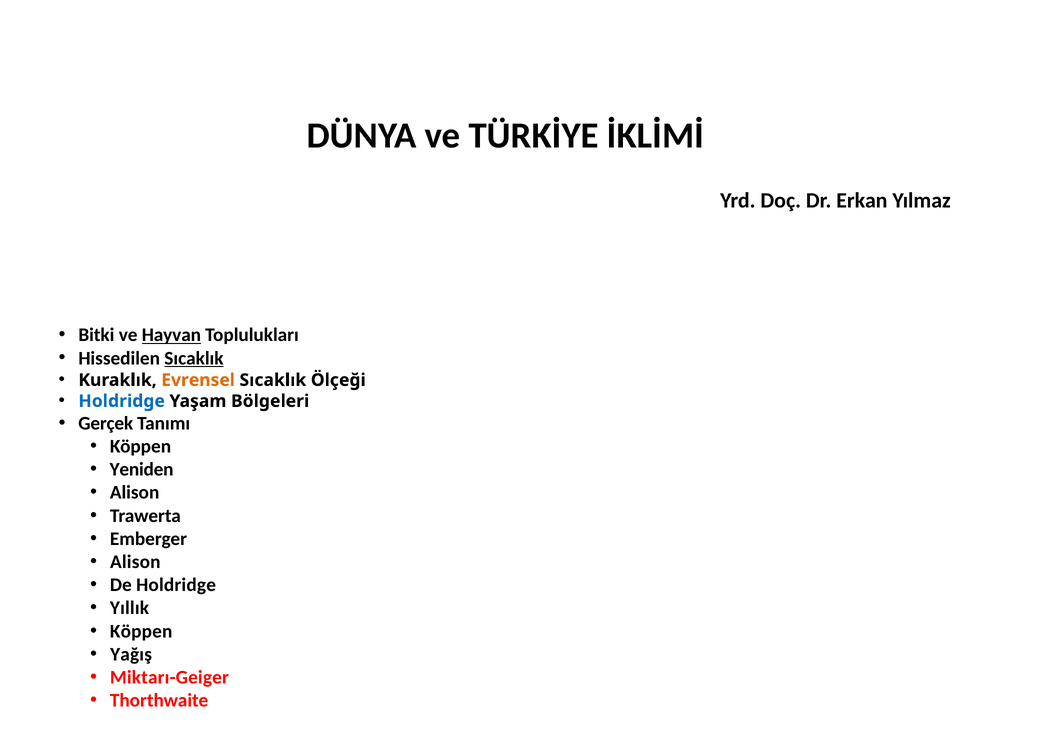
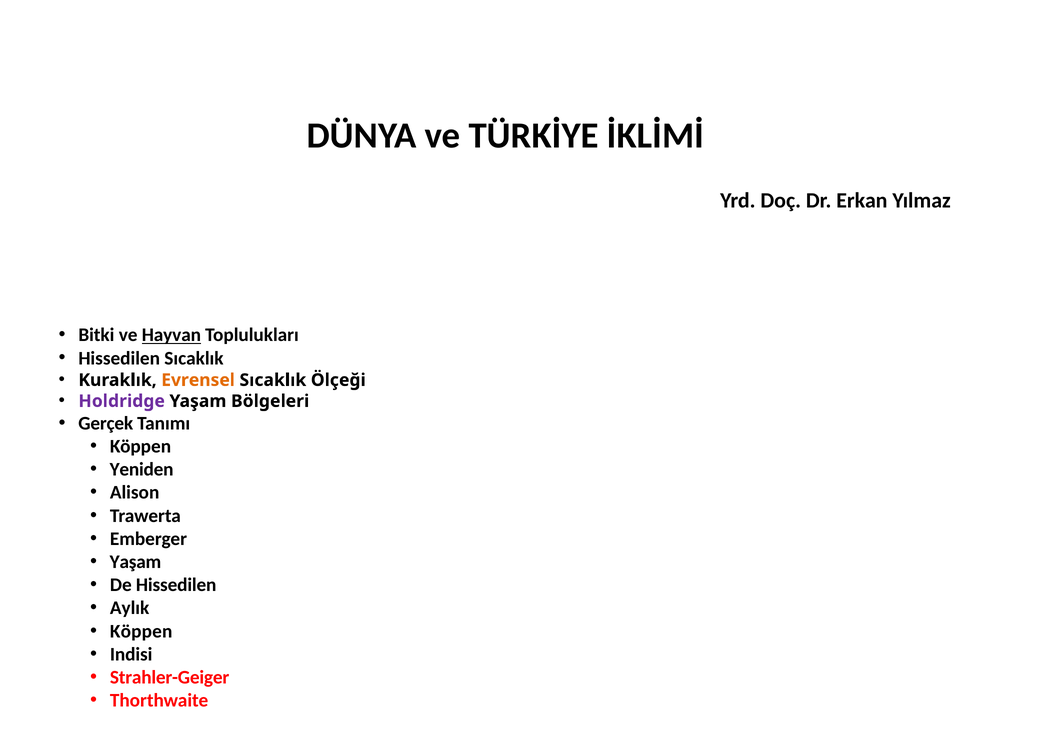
Sıcaklık underline: present -> none (194, 358)
Holdridge colour: blue -> purple (122, 401)
Alison: Alison -> Yaşam (135, 562)
De Holdridge: Holdridge -> Hissedilen (176, 585)
Yıllık: Yıllık -> Aylık (130, 609)
Yağış: Yağış -> Indisi (131, 655)
Miktarı-Geiger: Miktarı-Geiger -> Strahler-Geiger (170, 678)
